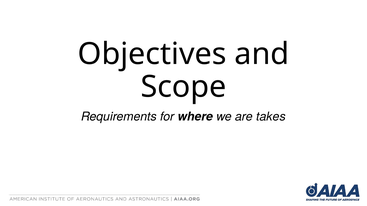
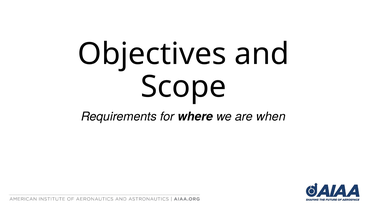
takes: takes -> when (271, 117)
